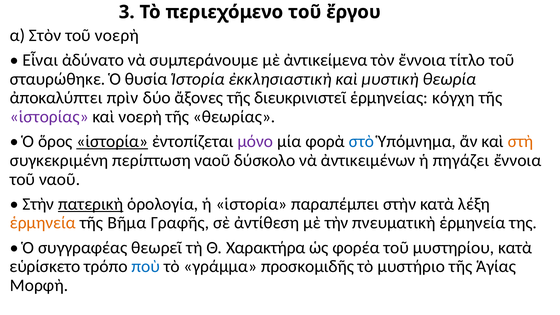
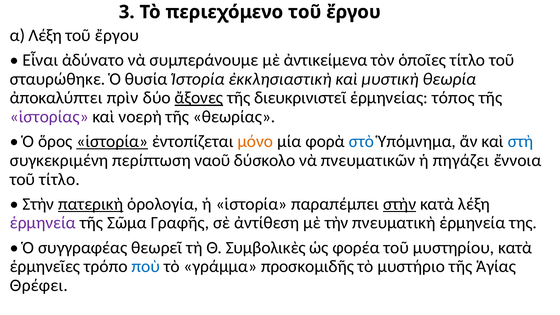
α Στὸν: Στὸν -> Λέξη (45, 35)
νοερὴ: νοερὴ -> ἔργου (117, 35)
τὸν ἔννοια: ἔννοια -> ὁποῖες (422, 60)
ἄξονες underline: none -> present (199, 98)
κόγχη: κόγχη -> τόπος (453, 98)
μόνο colour: purple -> orange (255, 141)
στὴ colour: orange -> blue (520, 141)
ἀντικειμένων: ἀντικειμένων -> πνευματικῶν (368, 160)
τοῦ ναοῦ: ναοῦ -> τίτλο (60, 179)
στὴν underline: none -> present (400, 204)
ἑρμηνεία colour: orange -> purple (43, 223)
Βῆμα: Βῆμα -> Σῶμα (127, 223)
Χαρακτήρα: Χαρακτήρα -> Συμβολικὲς (266, 248)
εὑρίσκετο: εὑρίσκετο -> ἑρμηνεῖες (45, 267)
Μορφὴ: Μορφὴ -> Θρέφει (39, 285)
